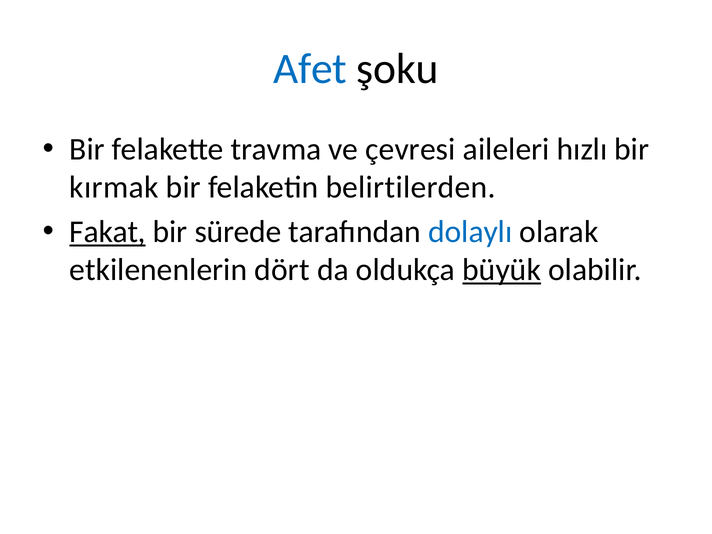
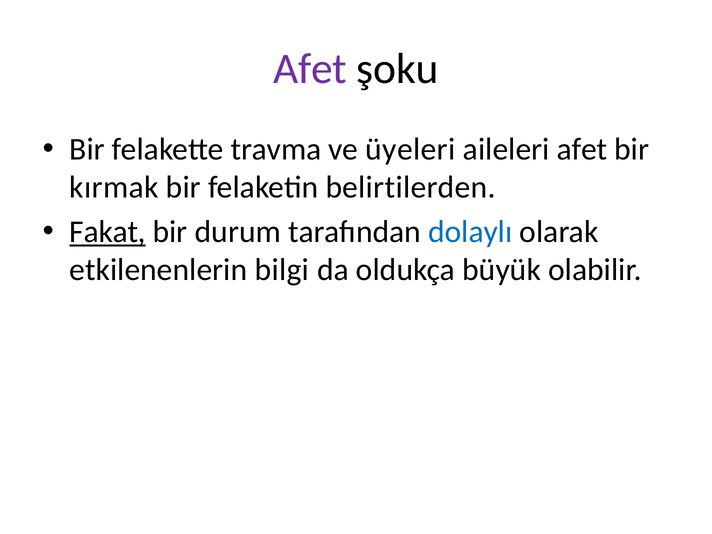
Afet colour: blue -> purple (310, 69)
çevresi: çevresi -> üyeleri (410, 149)
aileleri hızlı: hızlı -> afet (582, 149)
sürede: sürede -> durum (238, 232)
dört: dört -> bilgi (282, 270)
büyük underline: present -> none (502, 270)
